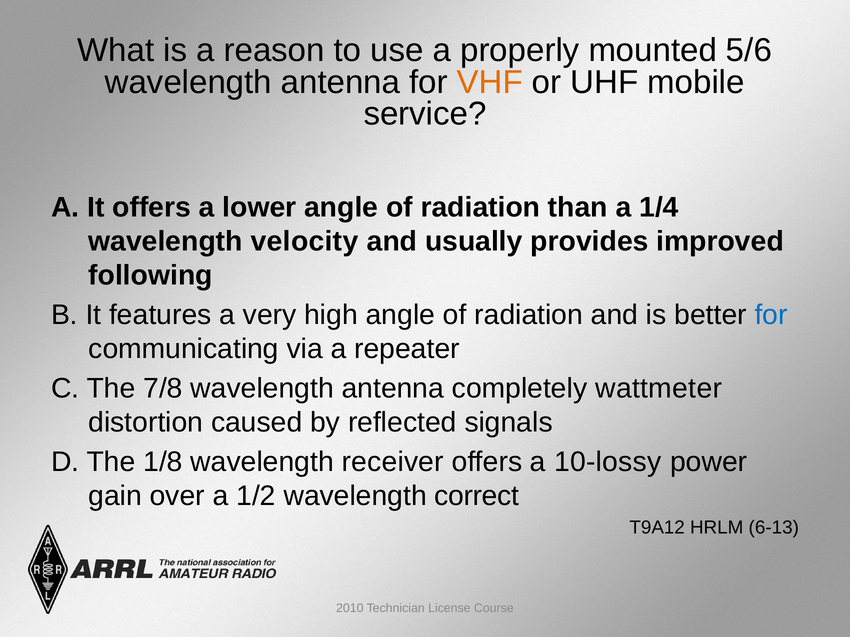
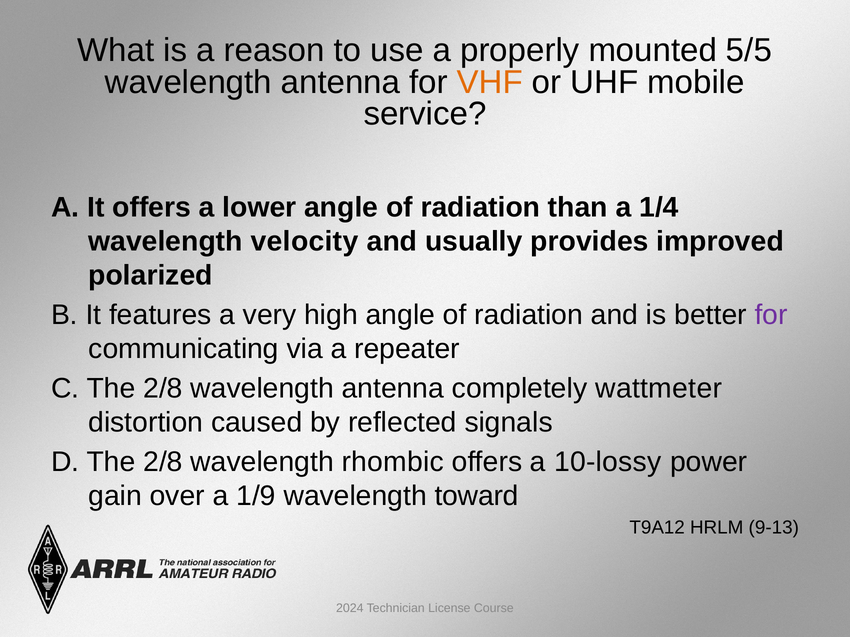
5/6: 5/6 -> 5/5 (749, 51)
following: following -> polarized (151, 275)
for colour: blue -> purple (771, 315)
C The 7/8: 7/8 -> 2/8 (163, 389)
D The 1/8: 1/8 -> 2/8 (163, 462)
receiver: receiver -> rhombic (393, 462)
1/2: 1/2 -> 1/9 (256, 496)
correct: correct -> toward (477, 496)
6-13: 6-13 -> 9-13 (774, 528)
2010: 2010 -> 2024 (350, 609)
